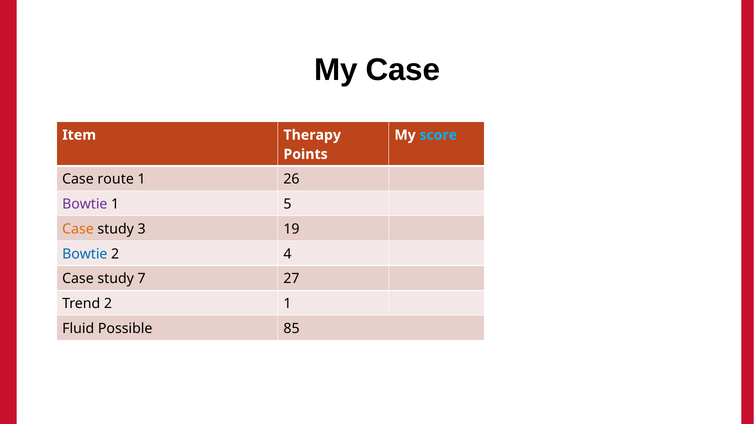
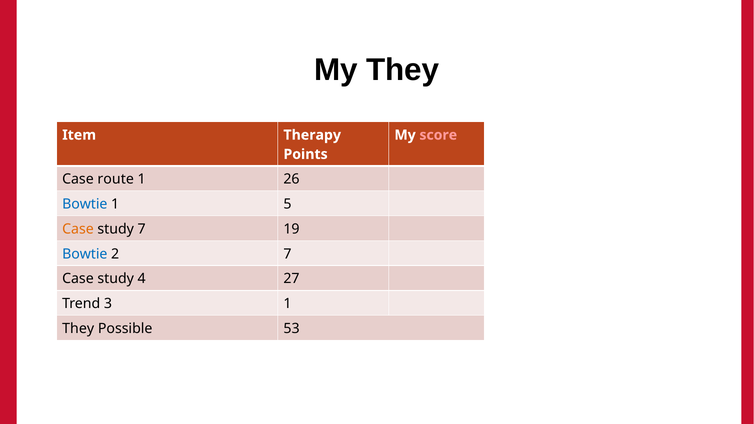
My Case: Case -> They (403, 70)
score colour: light blue -> pink (438, 135)
Bowtie colour: purple -> blue (85, 204)
study 3: 3 -> 7 (142, 229)
2 4: 4 -> 7 (288, 254)
7: 7 -> 4 (142, 279)
Trend 2: 2 -> 3 (108, 304)
Fluid: Fluid -> They (78, 329)
85: 85 -> 53 (292, 329)
